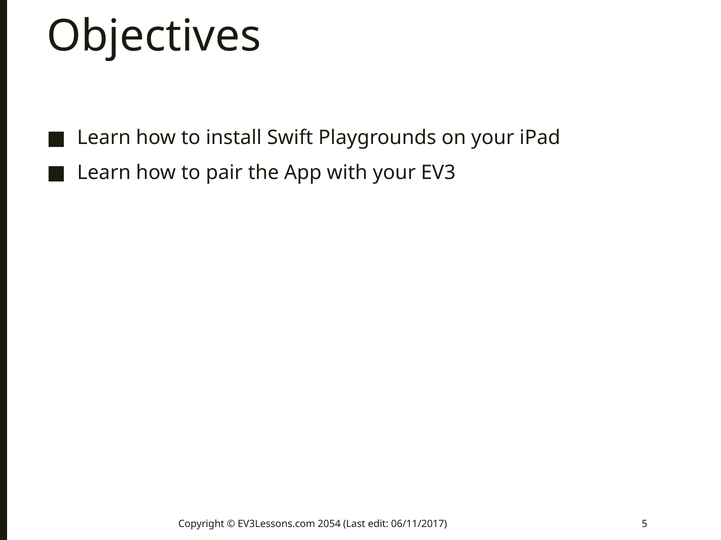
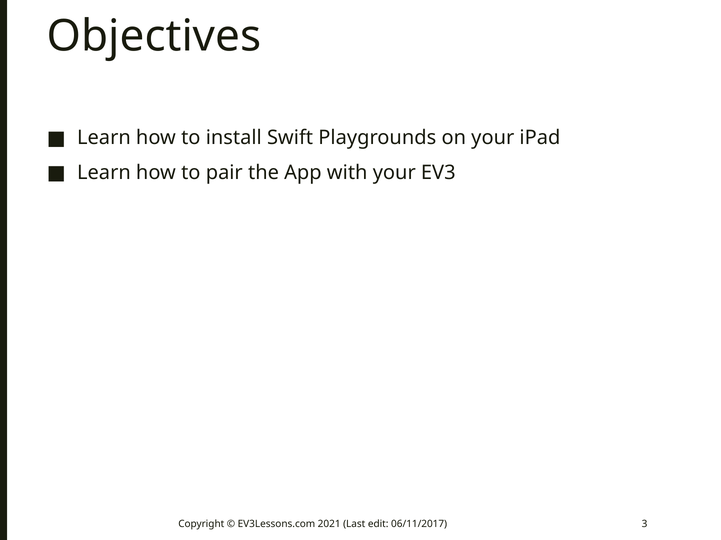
2054: 2054 -> 2021 (329, 525)
5: 5 -> 3 (645, 525)
